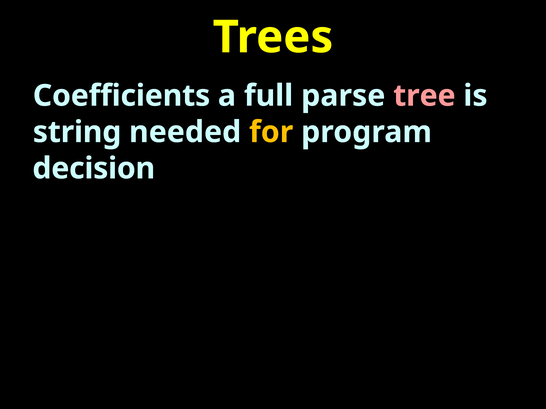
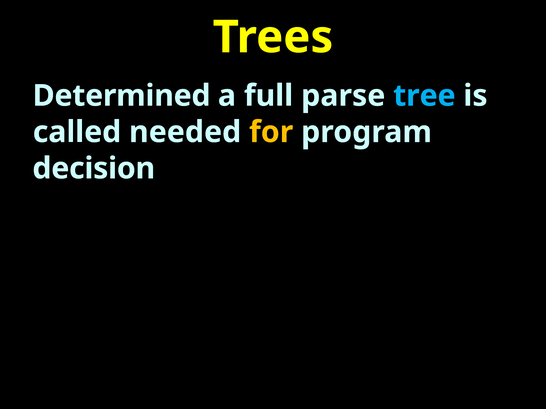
Coefficients: Coefficients -> Determined (122, 96)
tree colour: pink -> light blue (424, 96)
string: string -> called (77, 132)
